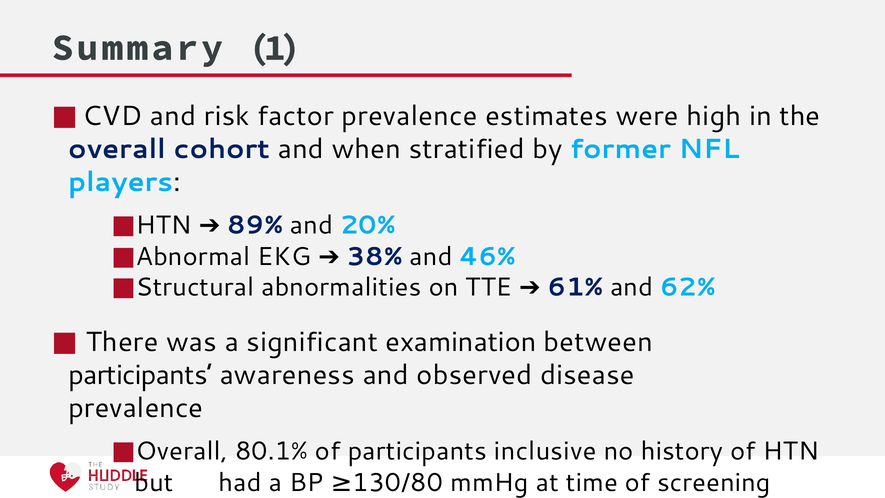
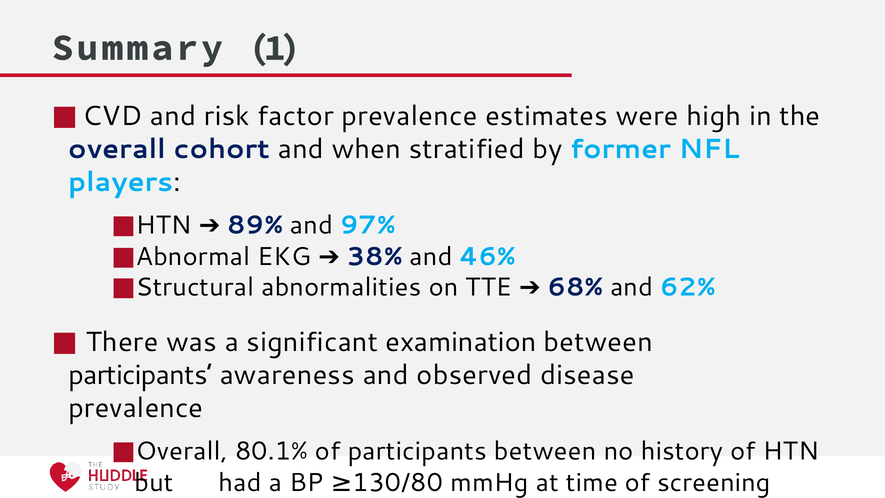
20%: 20% -> 97% (368, 225)
61%: 61% -> 68% (575, 287)
participants inclusive: inclusive -> between (545, 451)
